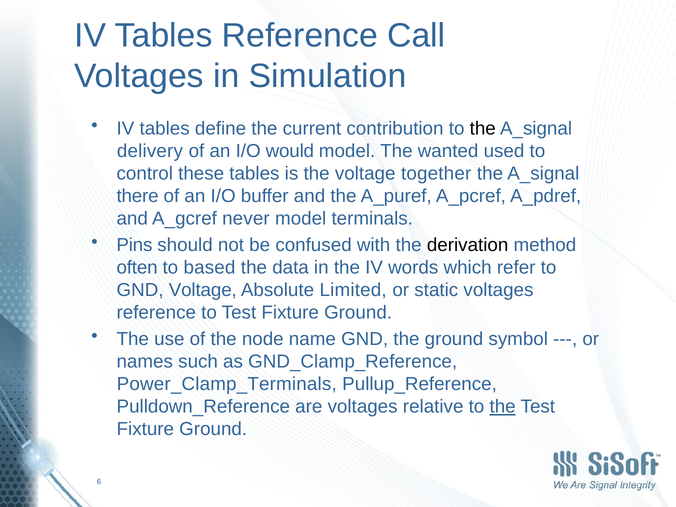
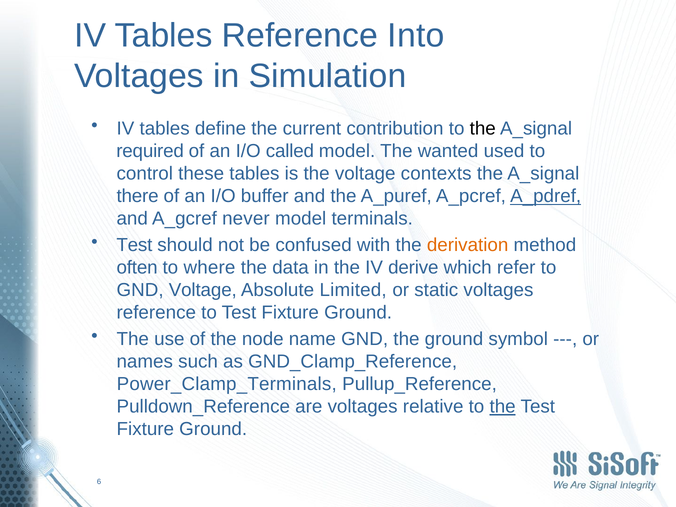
Call: Call -> Into (416, 36)
delivery: delivery -> required (150, 151)
would: would -> called (290, 151)
together: together -> contexts (436, 174)
A_pdref underline: none -> present (546, 196)
Pins: Pins -> Test (134, 245)
derivation colour: black -> orange (468, 245)
based: based -> where (209, 268)
words: words -> derive (413, 268)
